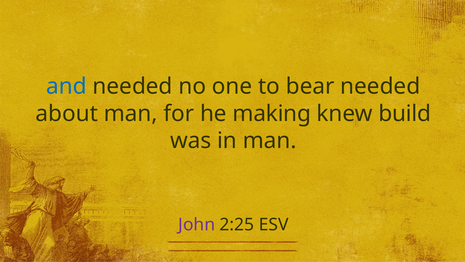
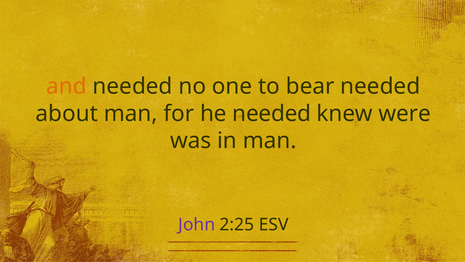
and colour: blue -> orange (67, 86)
he making: making -> needed (272, 113)
build: build -> were (405, 113)
